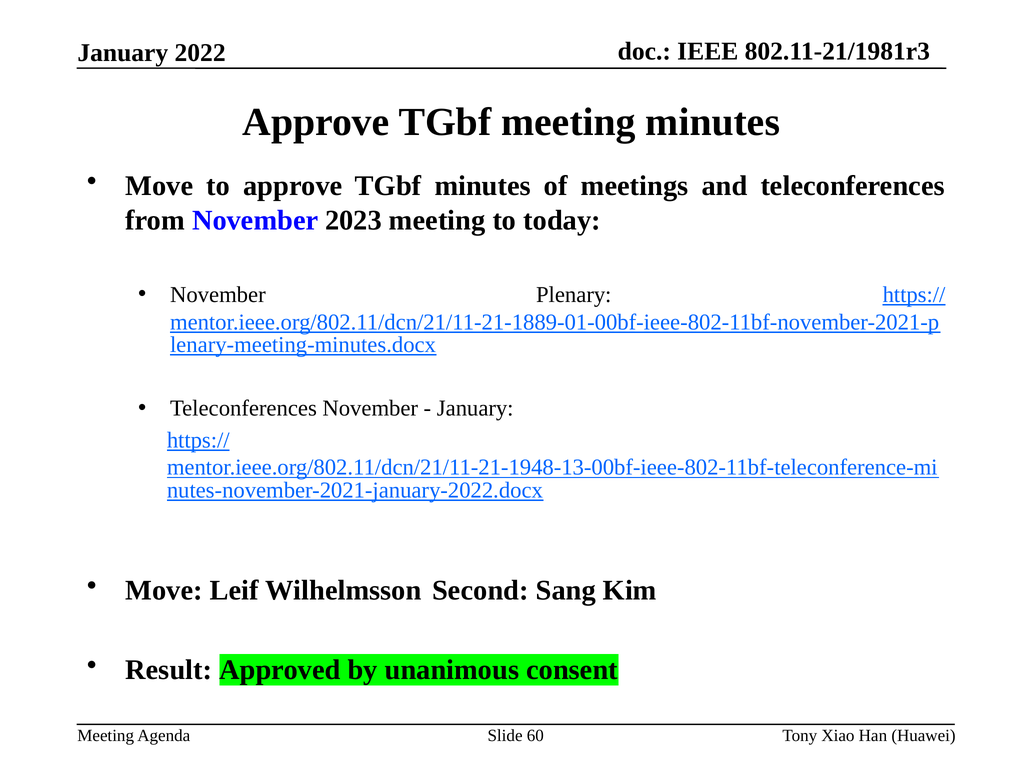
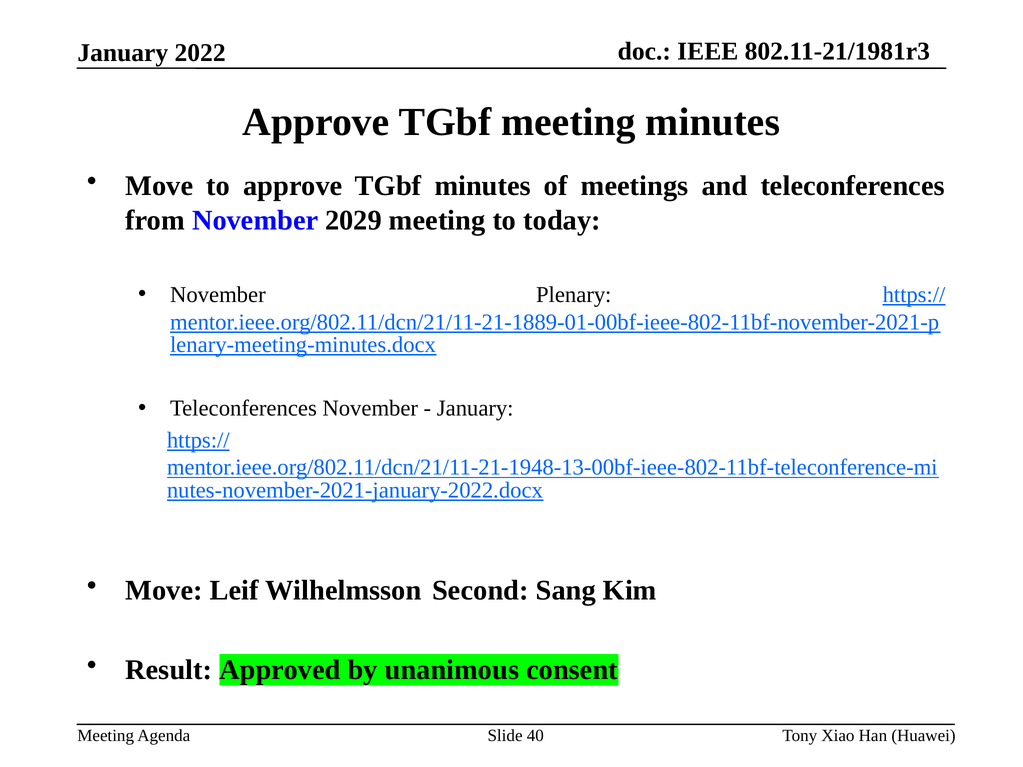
2023: 2023 -> 2029 (353, 220)
60: 60 -> 40 (535, 736)
